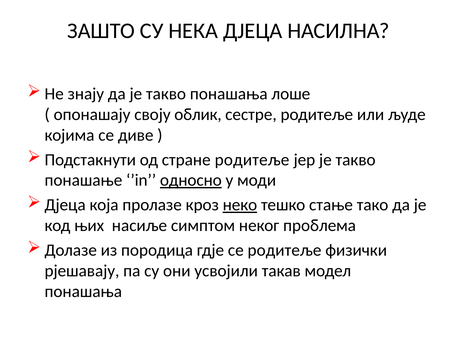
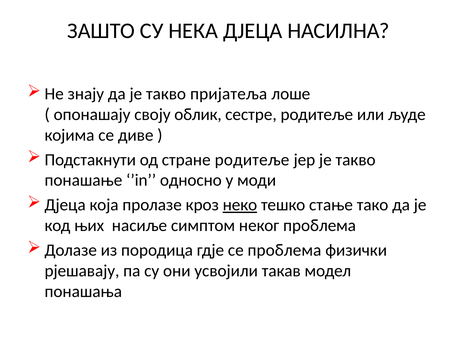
такво понашања: понашања -> пријатеља (229, 94)
односно underline: present -> none (191, 180)
се родитеље: родитеље -> проблема (284, 250)
